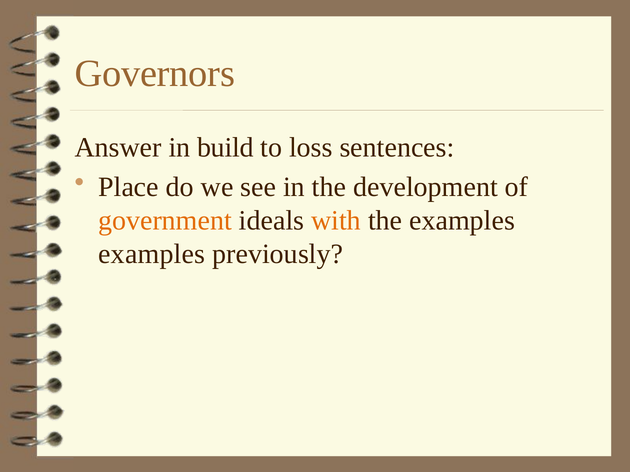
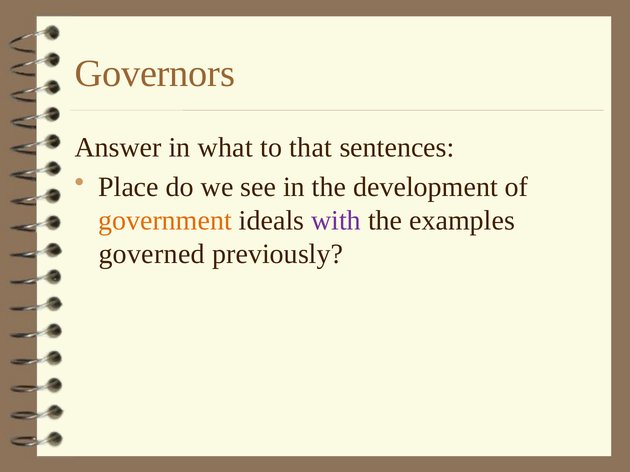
build: build -> what (225, 148)
loss: loss -> that (311, 148)
with colour: orange -> purple (336, 221)
examples: examples -> governed (152, 254)
